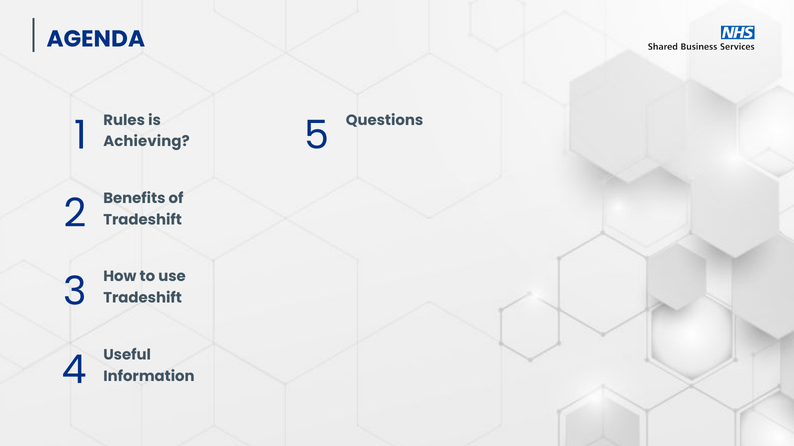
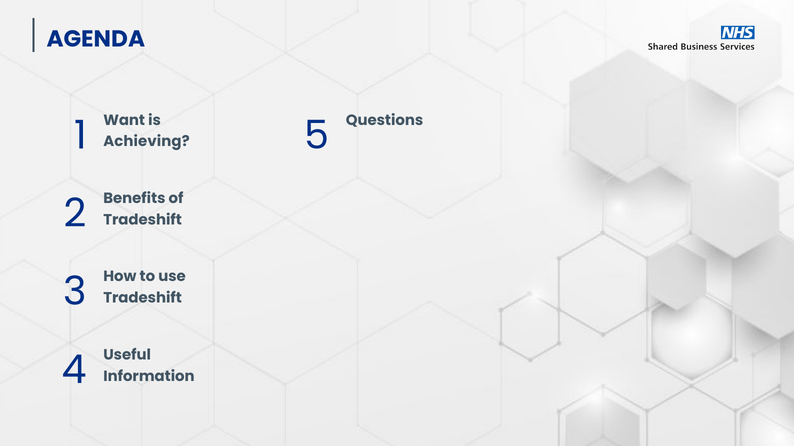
Rules: Rules -> Want (124, 120)
